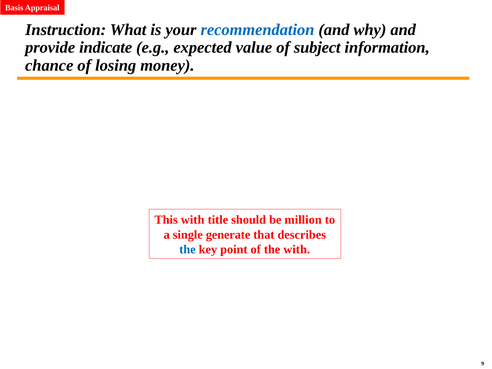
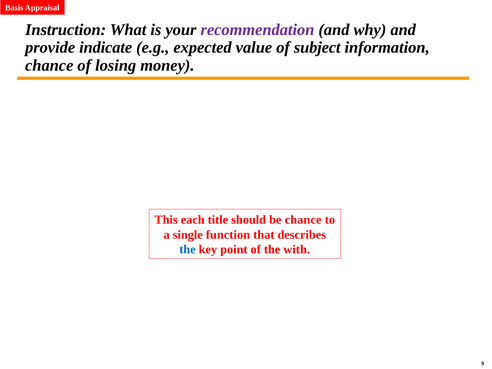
recommendation colour: blue -> purple (257, 30)
This with: with -> each (193, 220)
be million: million -> chance (303, 220)
generate: generate -> function (228, 235)
